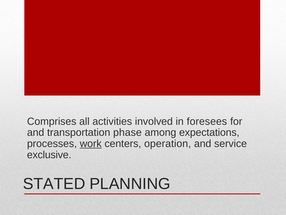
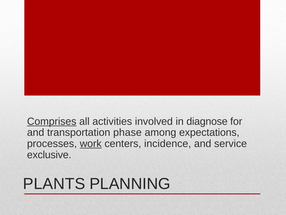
Comprises underline: none -> present (52, 121)
foresees: foresees -> diagnose (207, 121)
operation: operation -> incidence (168, 143)
STATED: STATED -> PLANTS (54, 183)
